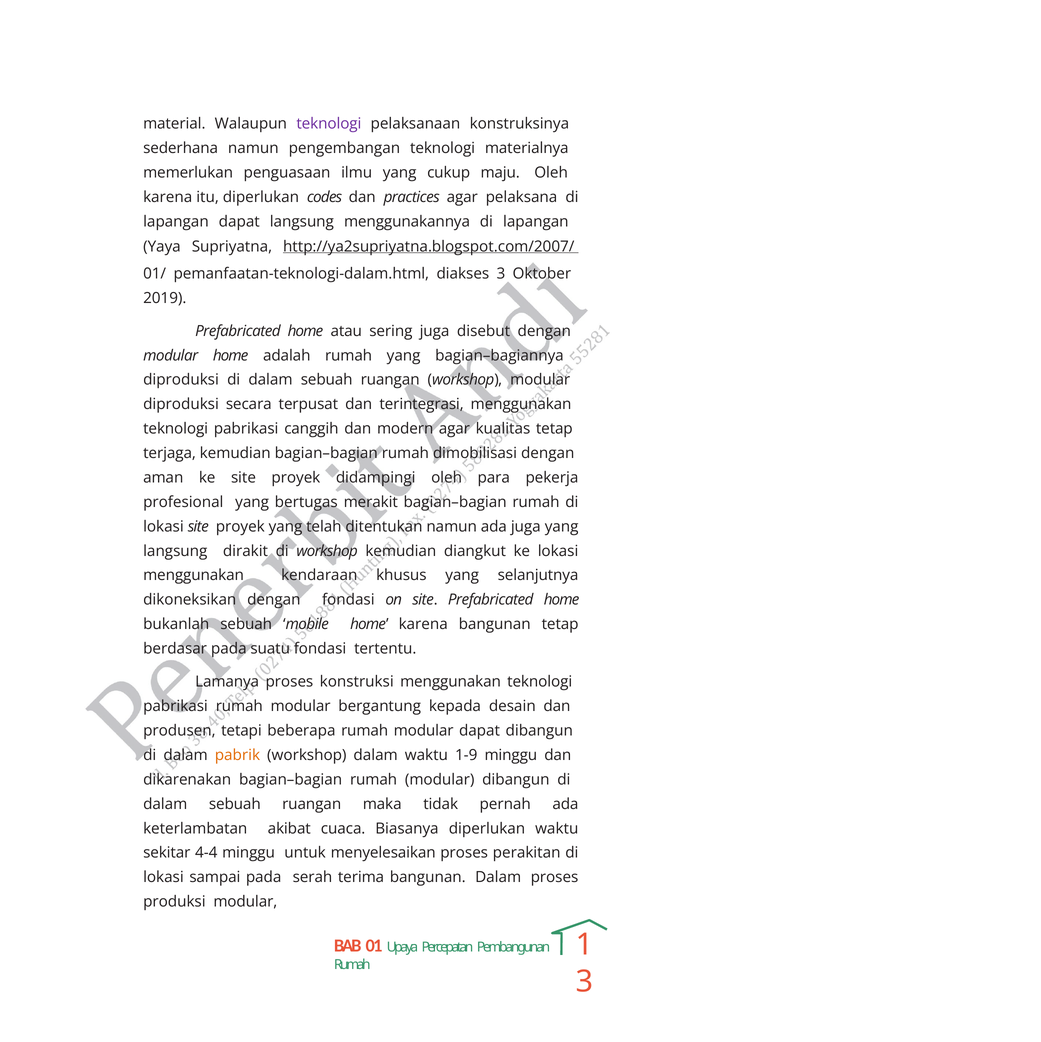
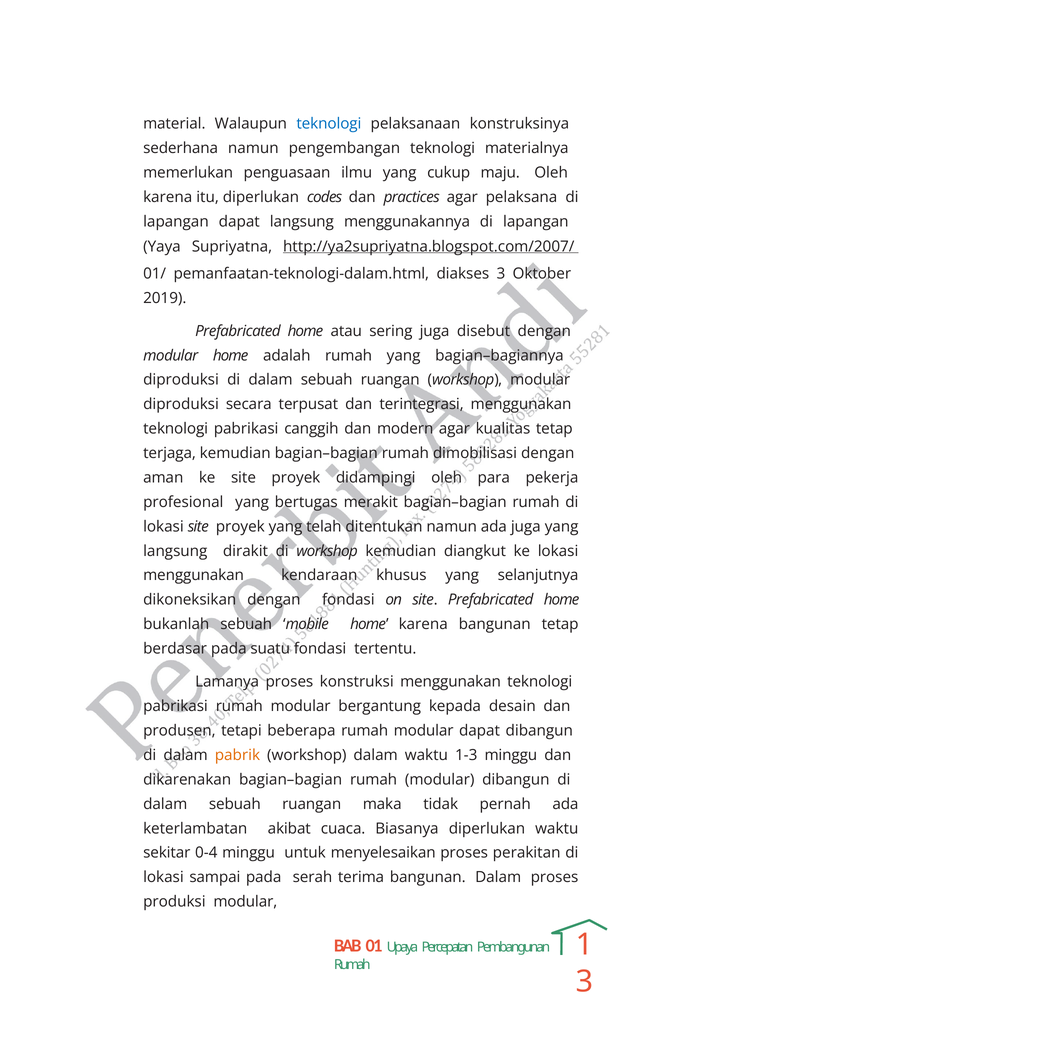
teknologi colour: purple -> blue (329, 124)
1-9: 1-9 -> 1-3 (466, 755)
4-4: 4-4 -> 0-4 (206, 853)
